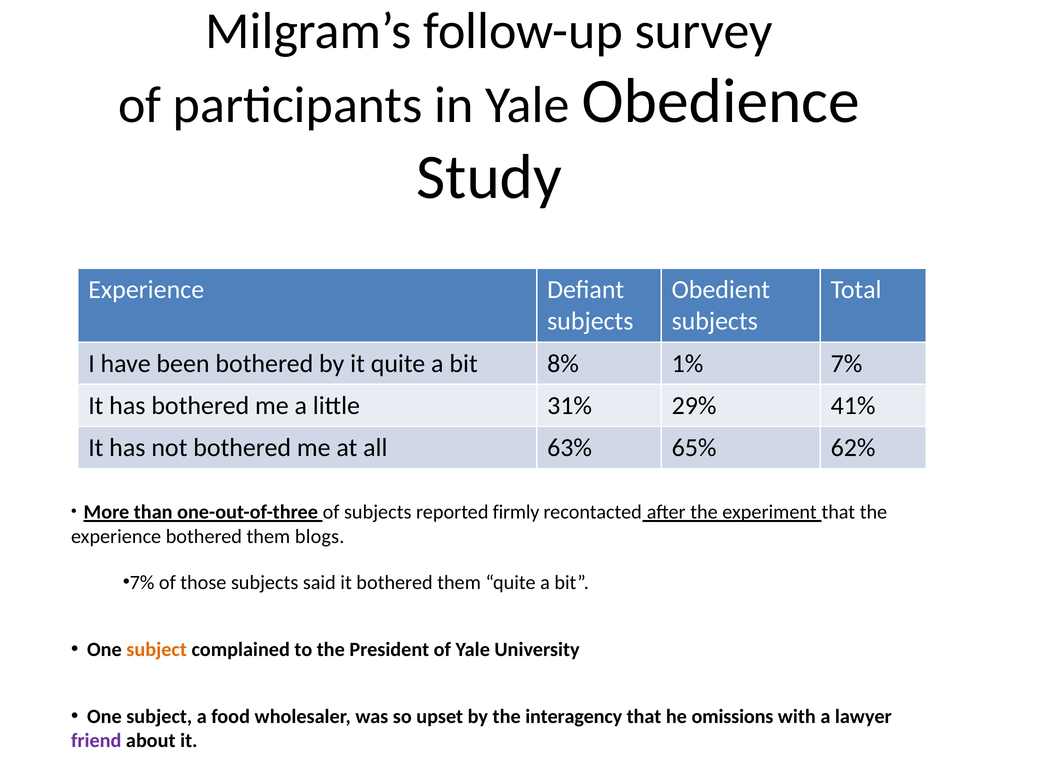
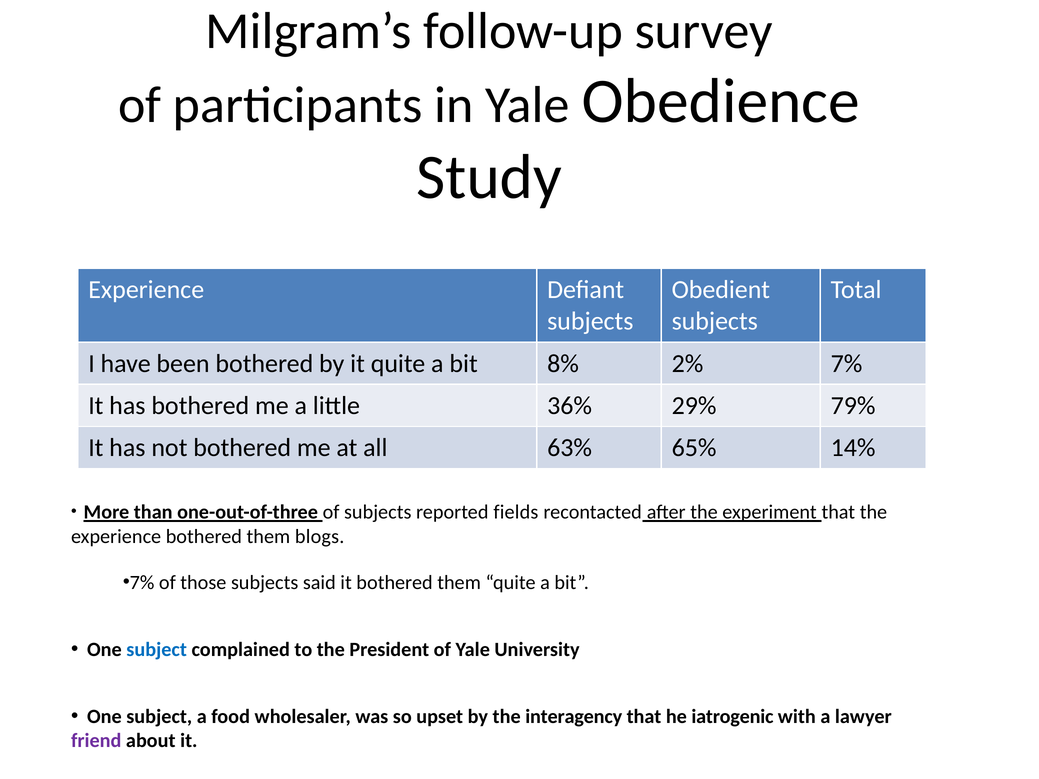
1%: 1% -> 2% (687, 364)
31%: 31% -> 36% (570, 406)
41%: 41% -> 79% (853, 406)
62%: 62% -> 14% (853, 448)
firmly: firmly -> fields (516, 512)
subject colour: orange -> blue (157, 650)
omissions: omissions -> iatrogenic (732, 717)
